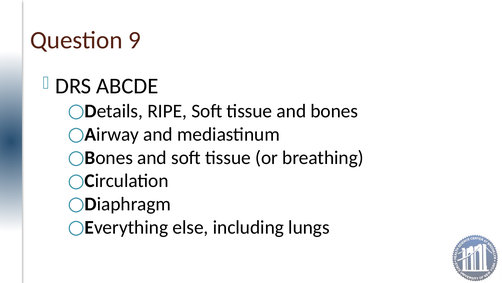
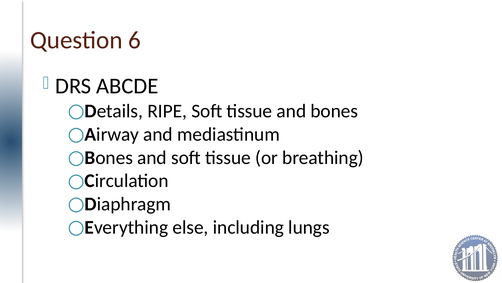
9: 9 -> 6 (135, 40)
